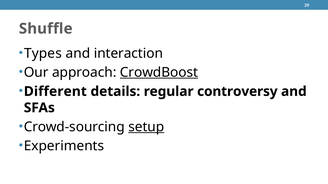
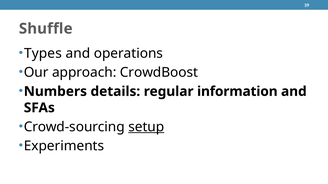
interaction: interaction -> operations (128, 53)
CrowdBoost underline: present -> none (159, 73)
Different: Different -> Numbers (55, 92)
controversy: controversy -> information (237, 92)
